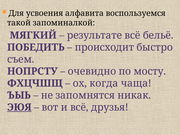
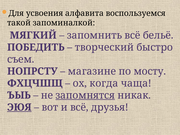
результате: результате -> запомнить (94, 35)
происходит: происходит -> творческий (104, 47)
очевидно: очевидно -> магазине (92, 71)
запомнятся underline: none -> present (85, 95)
